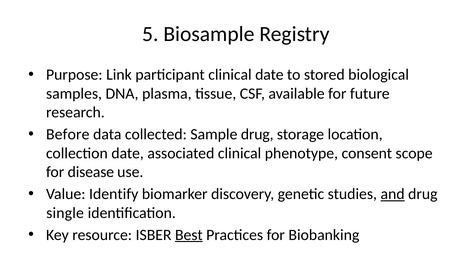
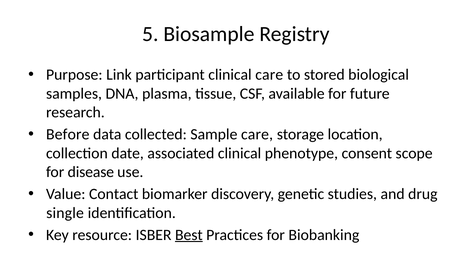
clinical date: date -> care (269, 75)
Sample drug: drug -> care (257, 135)
Identify: Identify -> Contact (114, 194)
and underline: present -> none (393, 194)
